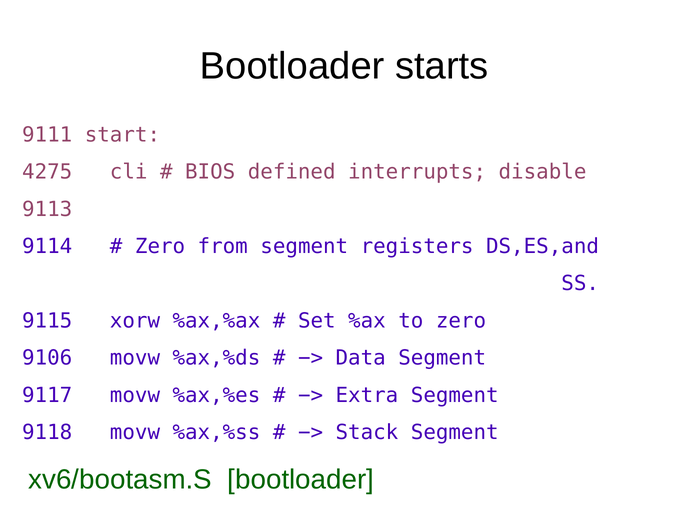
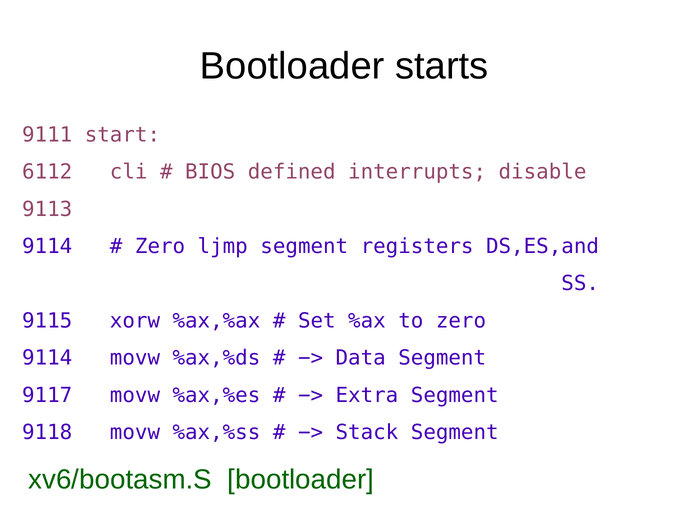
4275: 4275 -> 6112 (47, 172)
from: from -> ljmp (223, 247)
9106: 9106 -> 9114 (47, 359)
